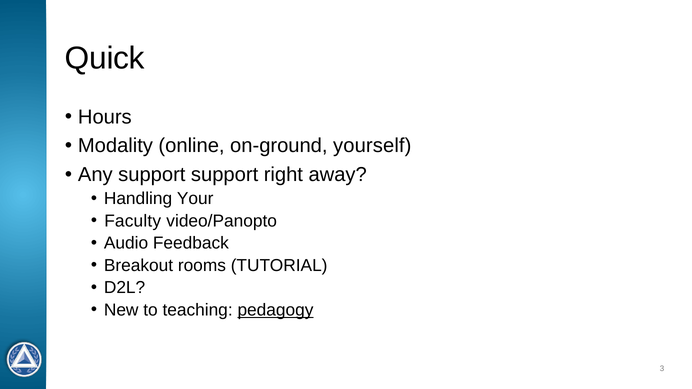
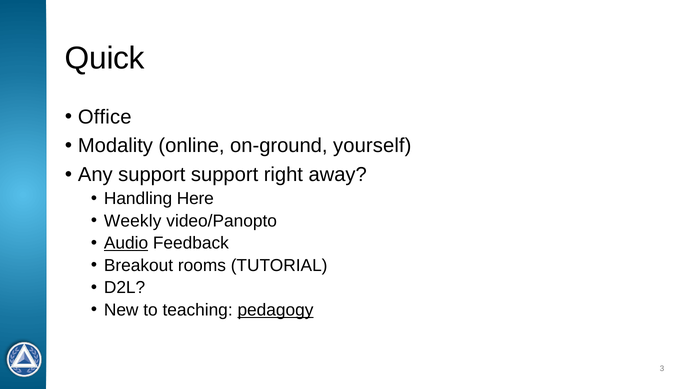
Hours: Hours -> Office (105, 117)
Your: Your -> Here (195, 199)
Faculty: Faculty -> Weekly (133, 221)
Audio underline: none -> present (126, 243)
